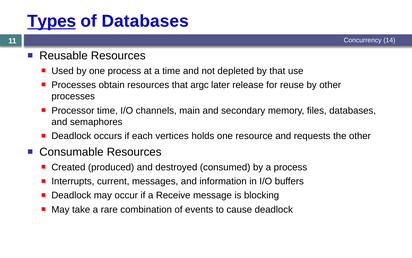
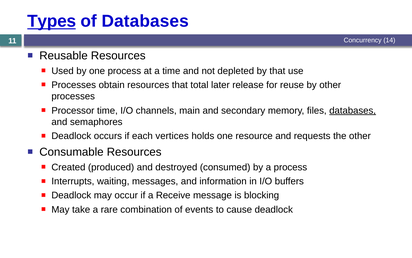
argc: argc -> total (199, 85)
databases underline: none -> present (353, 110)
current: current -> waiting (113, 181)
